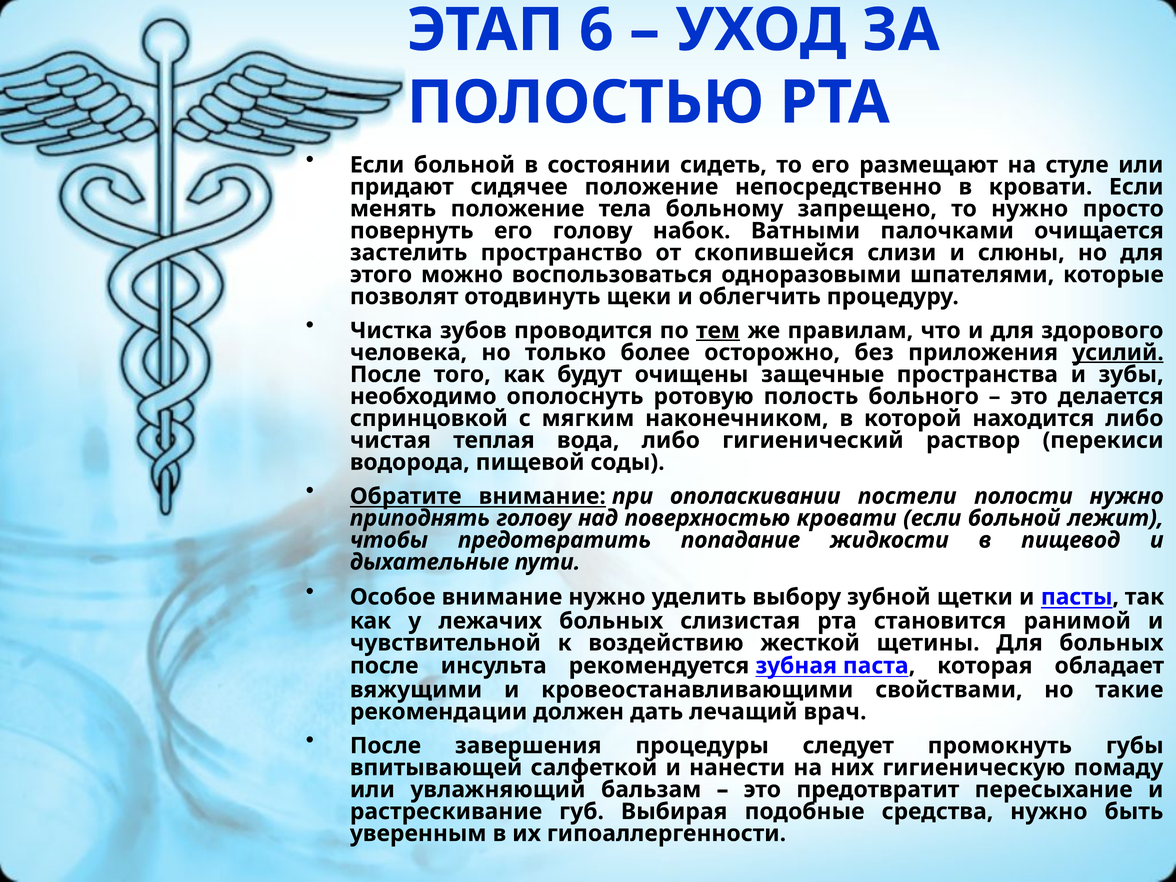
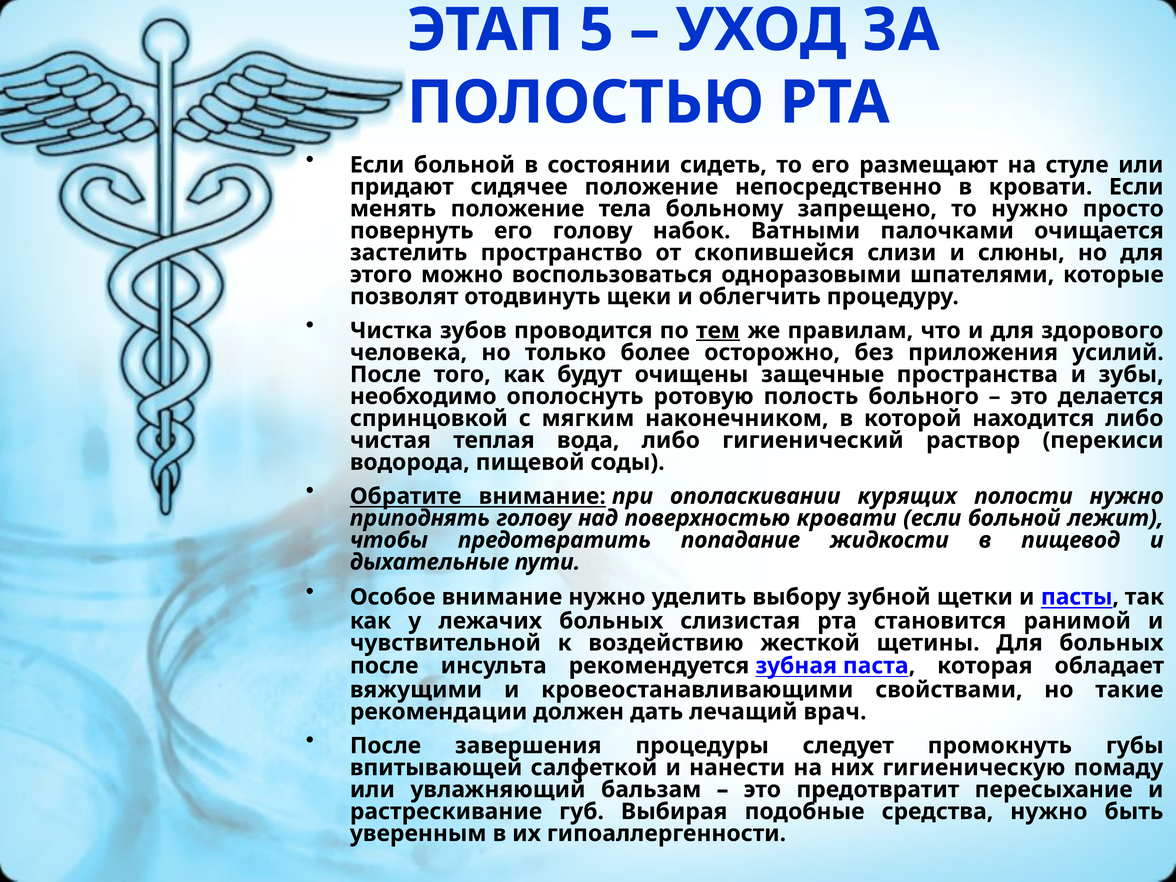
6: 6 -> 5 (596, 30)
усилий underline: present -> none (1118, 353)
постели: постели -> курящих (907, 496)
